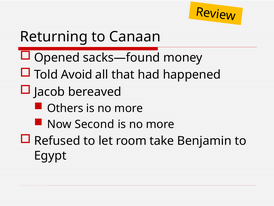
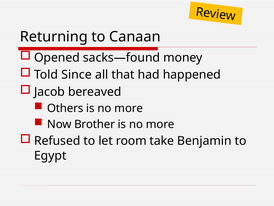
Avoid: Avoid -> Since (76, 75)
Second: Second -> Brother (95, 124)
